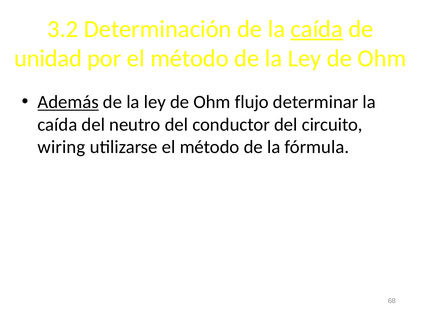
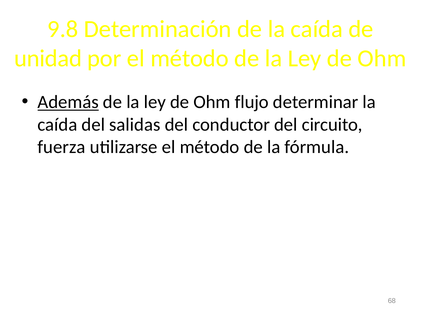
3.2: 3.2 -> 9.8 (63, 29)
caída underline: present -> none (317, 29)
neutro: neutro -> salidas (135, 125)
wiring: wiring -> fuerza (62, 147)
